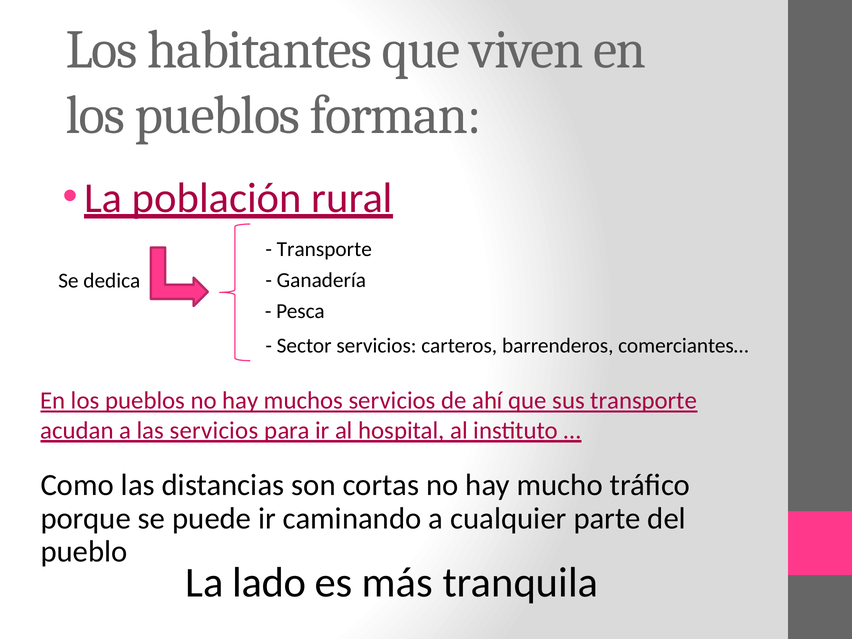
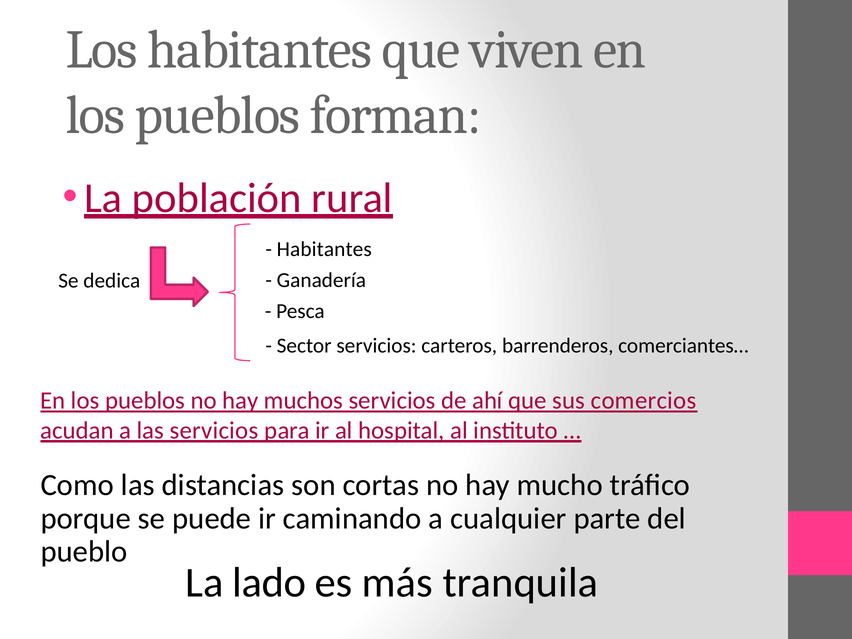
Transporte: Transporte -> Habitantes (324, 249)
sus transporte: transporte -> comercios (644, 401)
